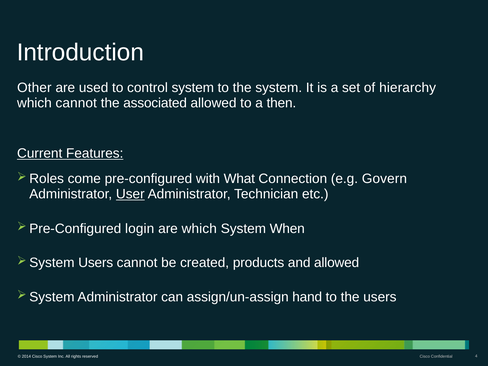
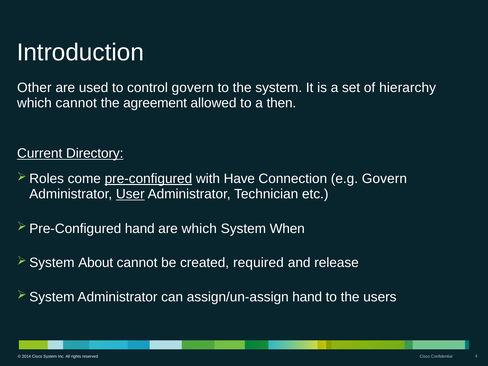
control system: system -> govern (193, 88)
associated: associated -> agreement (155, 103)
Features: Features -> Directory (95, 153)
pre-configured underline: none -> present (148, 179)
What: What -> Have (239, 179)
login: login -> hand (140, 229)
Users: Users -> About (96, 263)
products: products -> required (258, 263)
and allowed: allowed -> release (337, 263)
